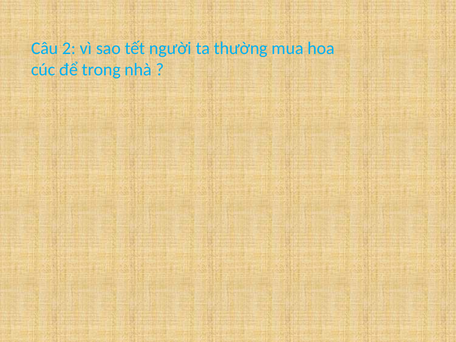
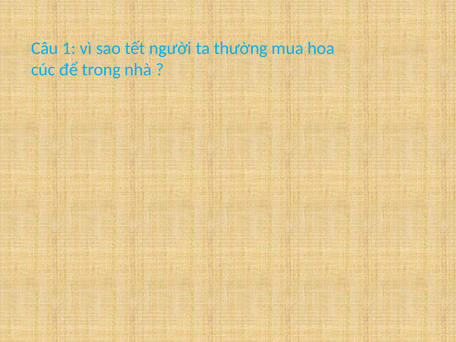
2: 2 -> 1 (69, 48)
